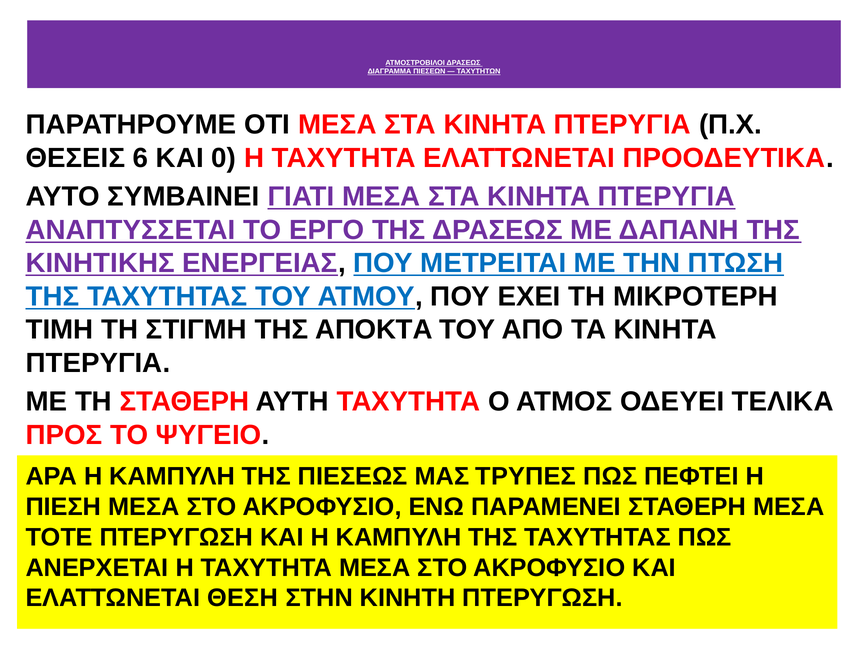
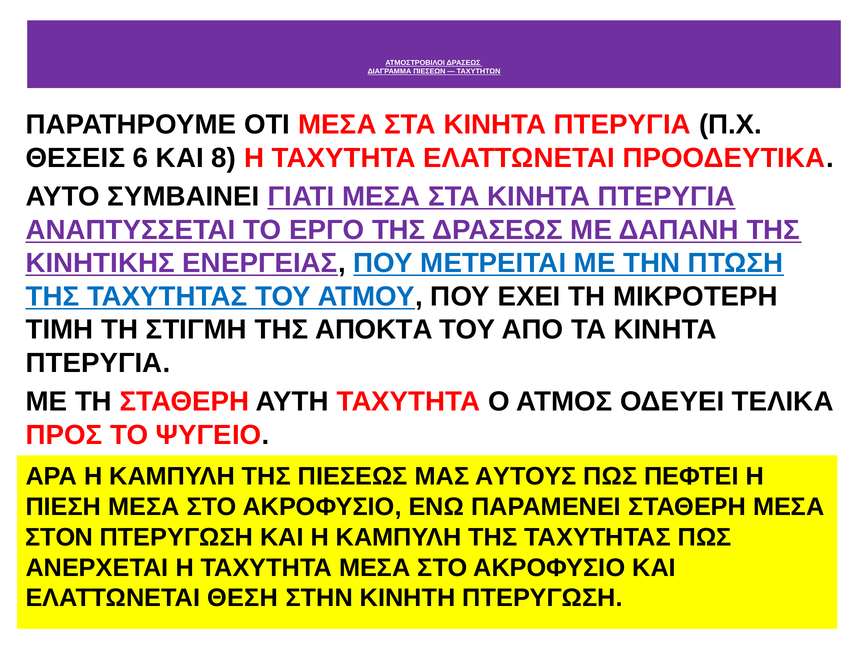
0: 0 -> 8 (224, 158)
ΤΡΥΠΕΣ: ΤΡΥΠΕΣ -> ΑΥΤΟΥΣ (526, 477)
ΤΟΤΕ: ΤΟΤΕ -> ΣΤΟΝ (59, 537)
